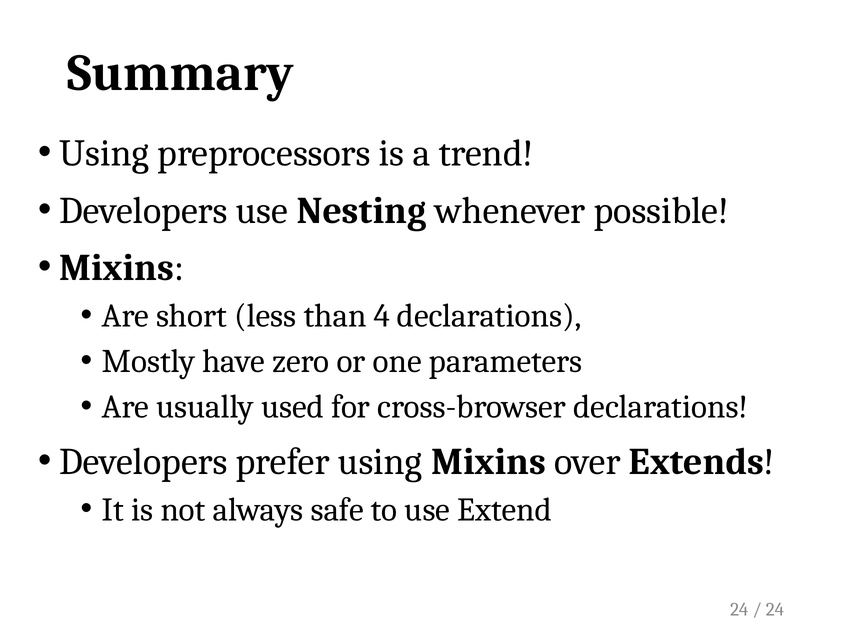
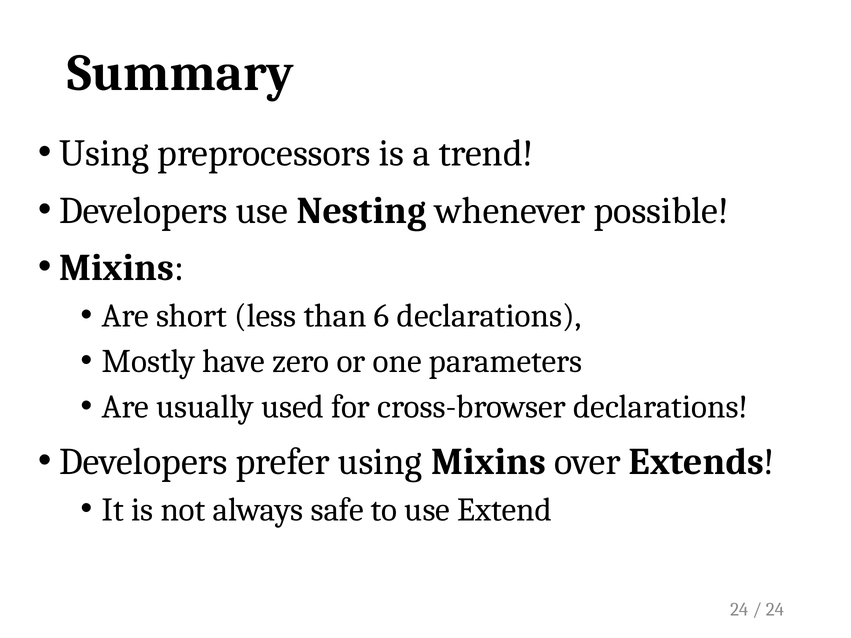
4: 4 -> 6 (382, 316)
